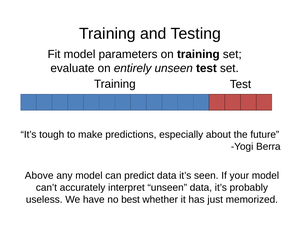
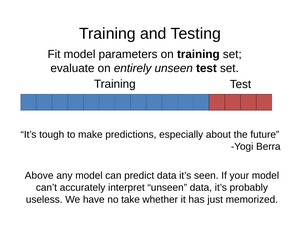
best: best -> take (131, 200)
